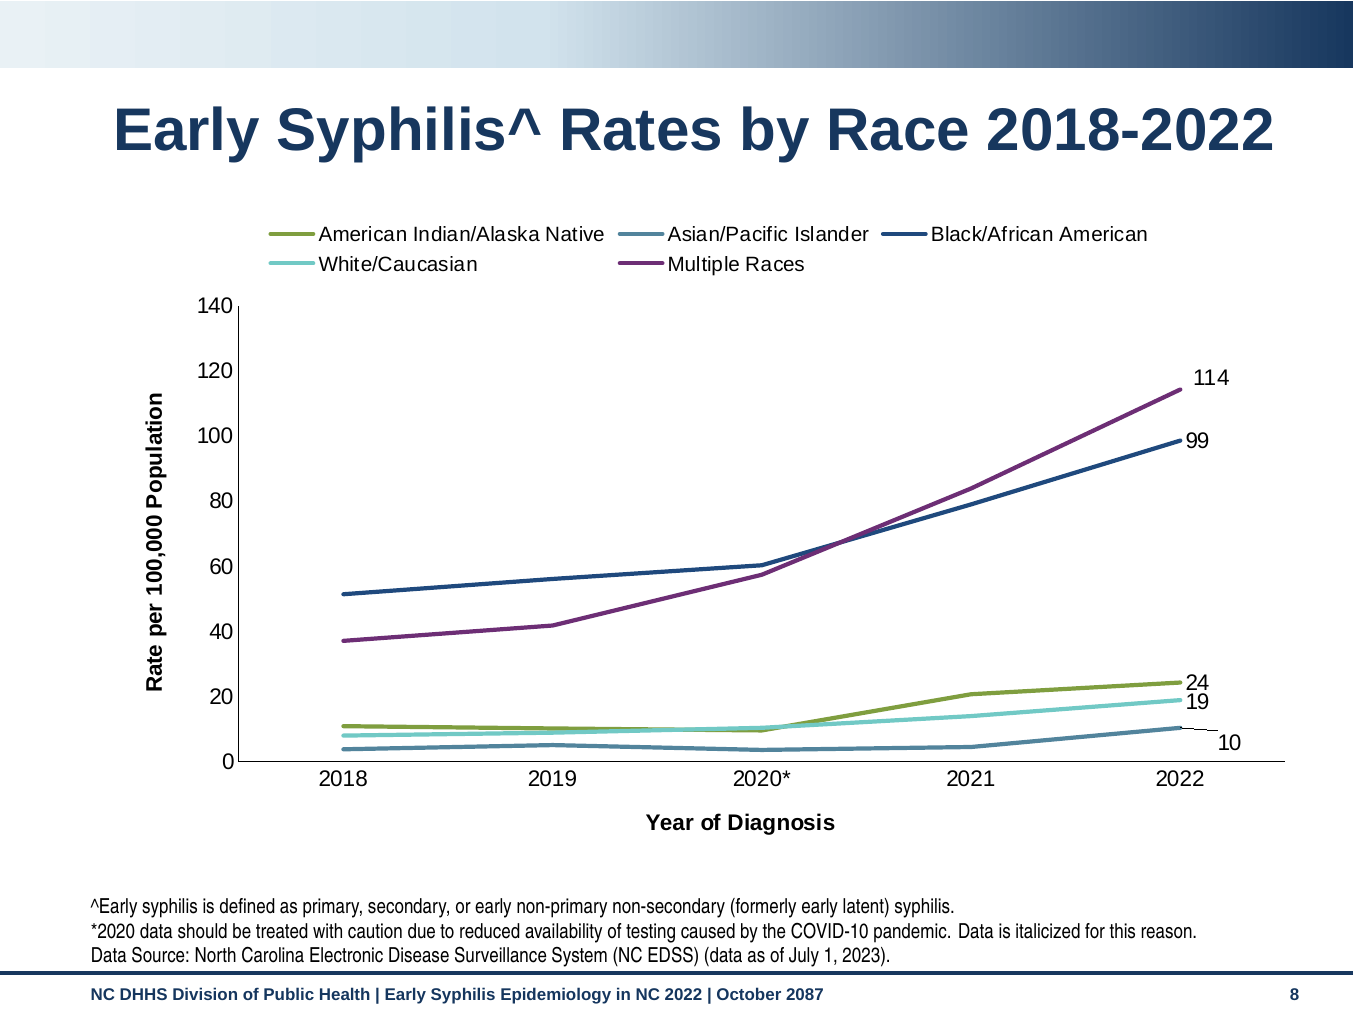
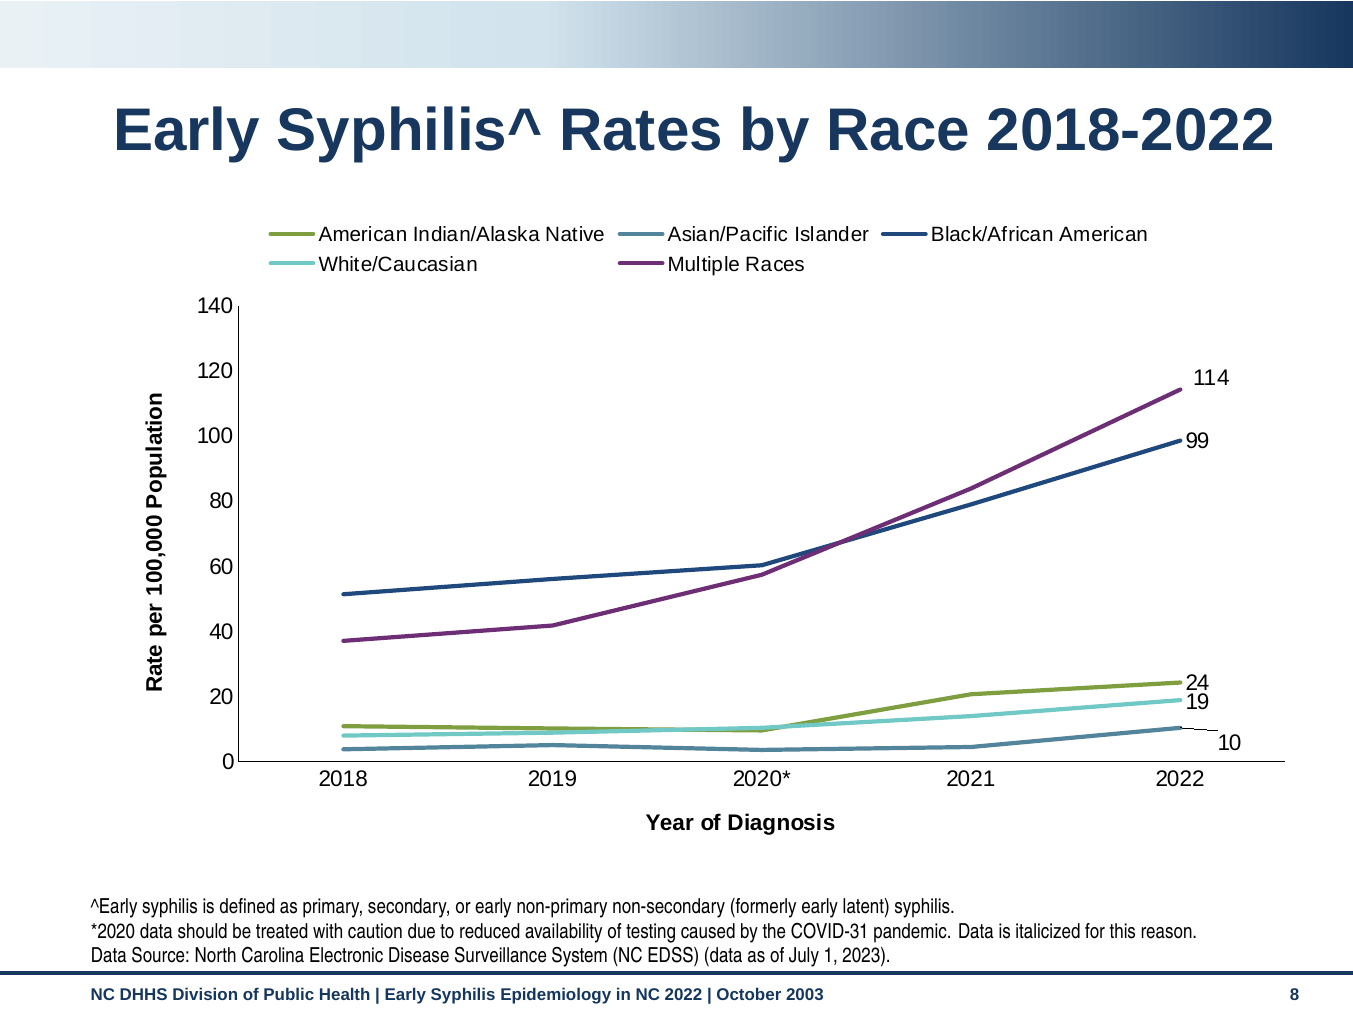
COVID-10: COVID-10 -> COVID-31 (830, 931)
2087: 2087 -> 2003 (805, 995)
